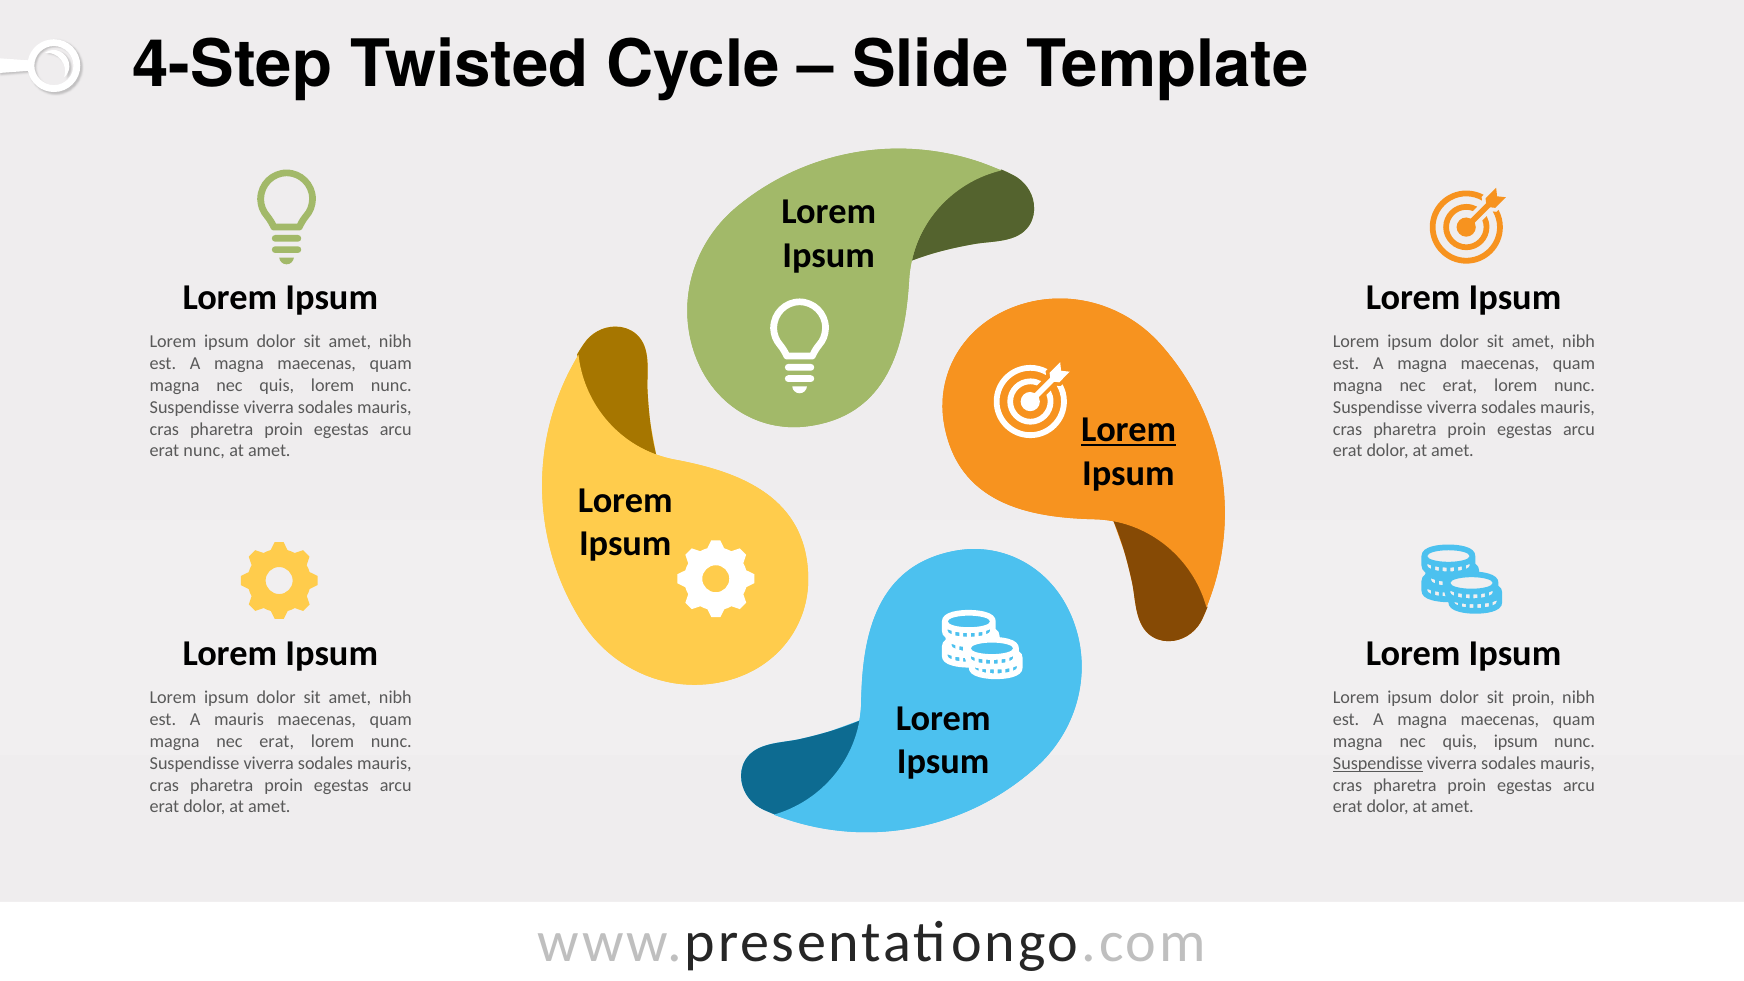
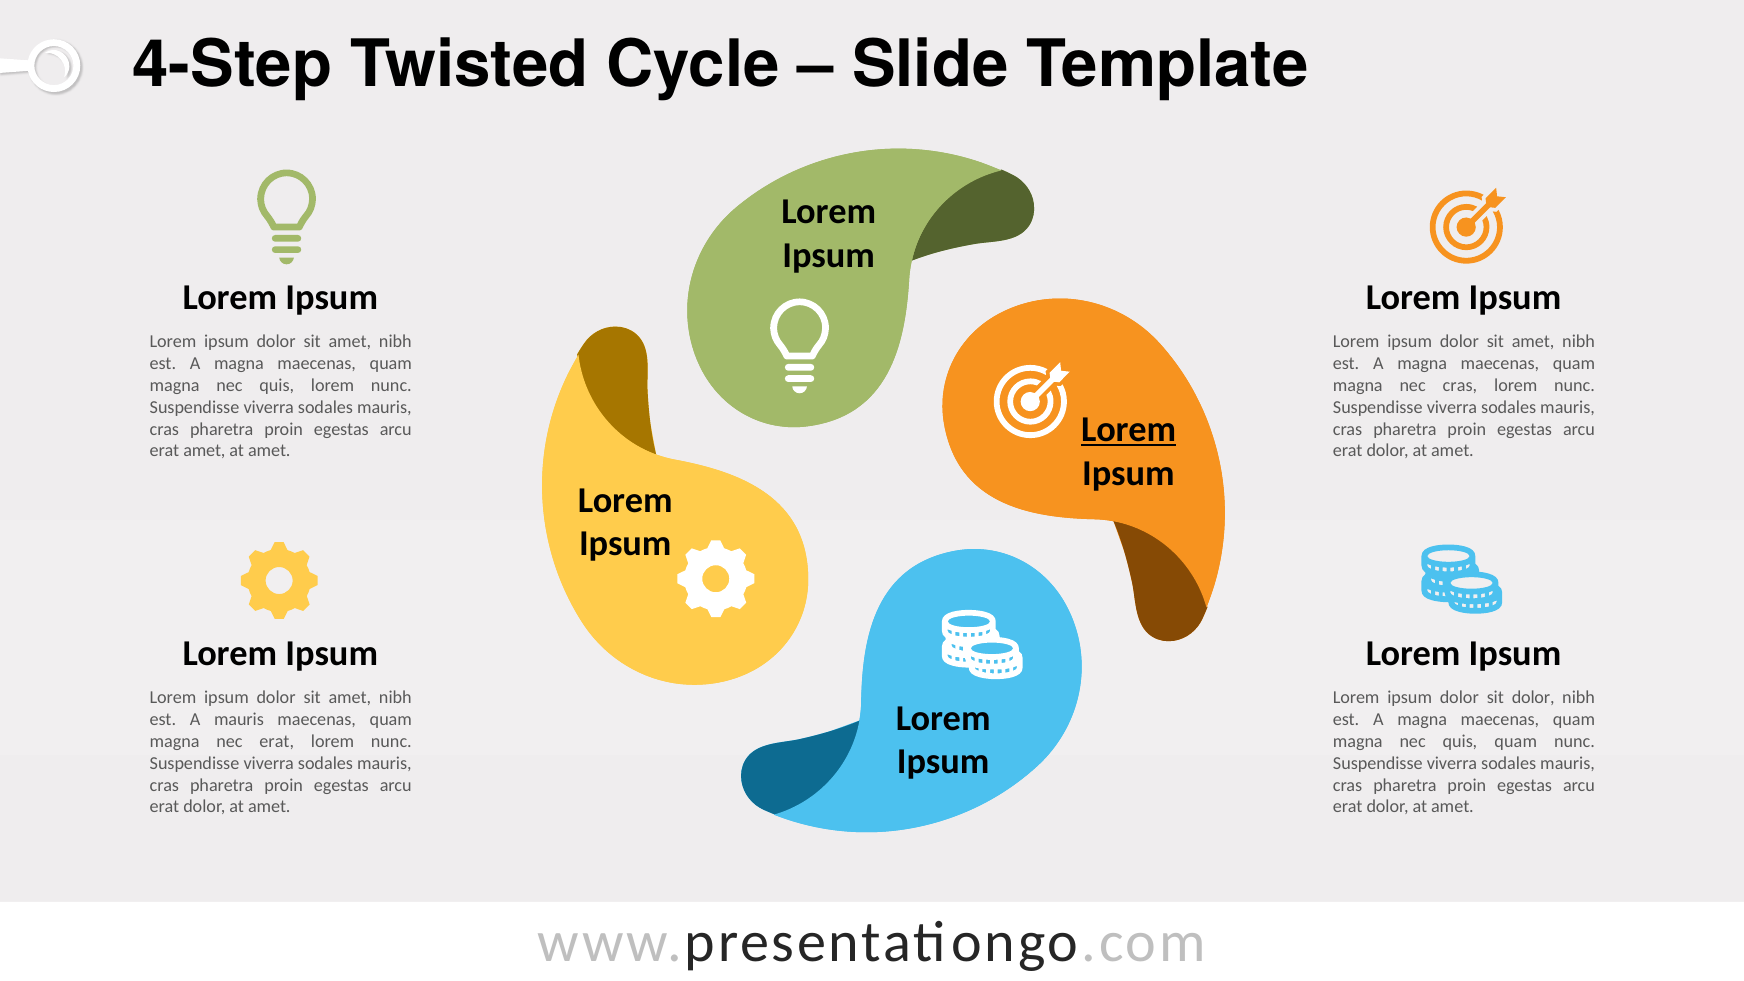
erat: erat -> cras (1460, 385)
erat nunc: nunc -> amet (204, 451)
sit proin: proin -> dolor (1533, 698)
quis ipsum: ipsum -> quam (1516, 741)
Suspendisse underline: present -> none (1378, 763)
